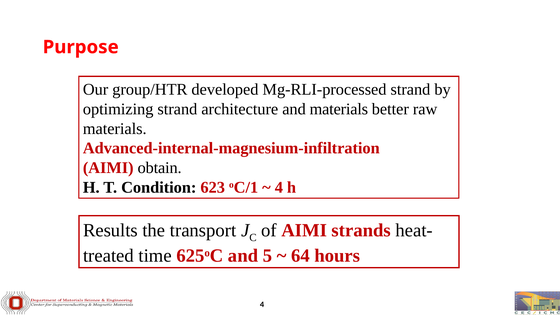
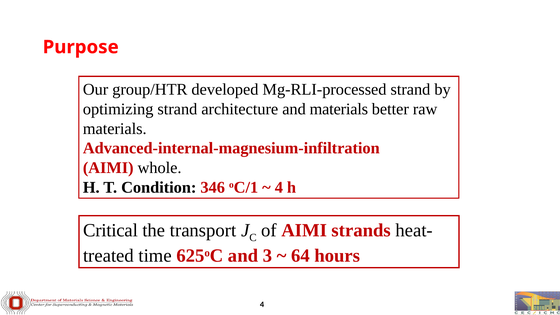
obtain: obtain -> whole (160, 168)
623: 623 -> 346 (213, 187)
Results: Results -> Critical (111, 230)
5: 5 -> 3 (267, 256)
